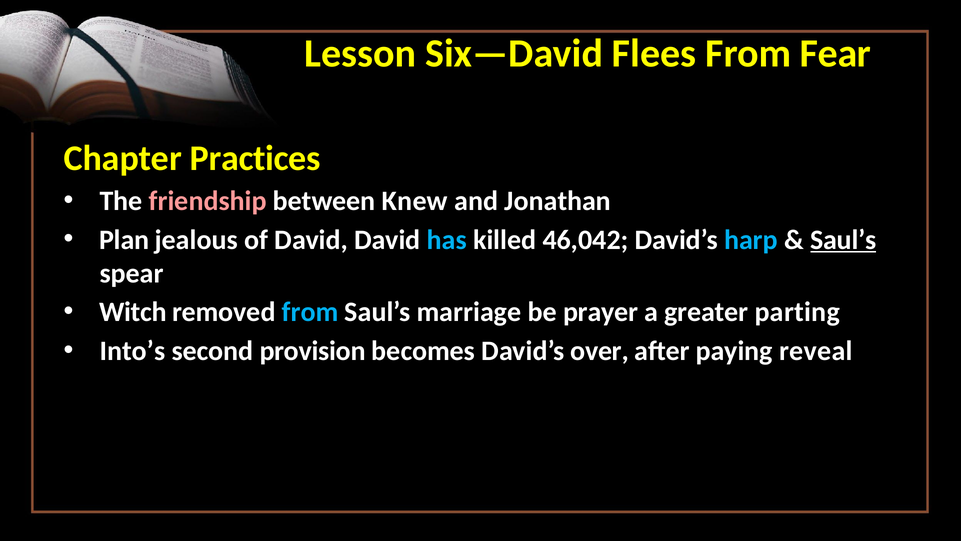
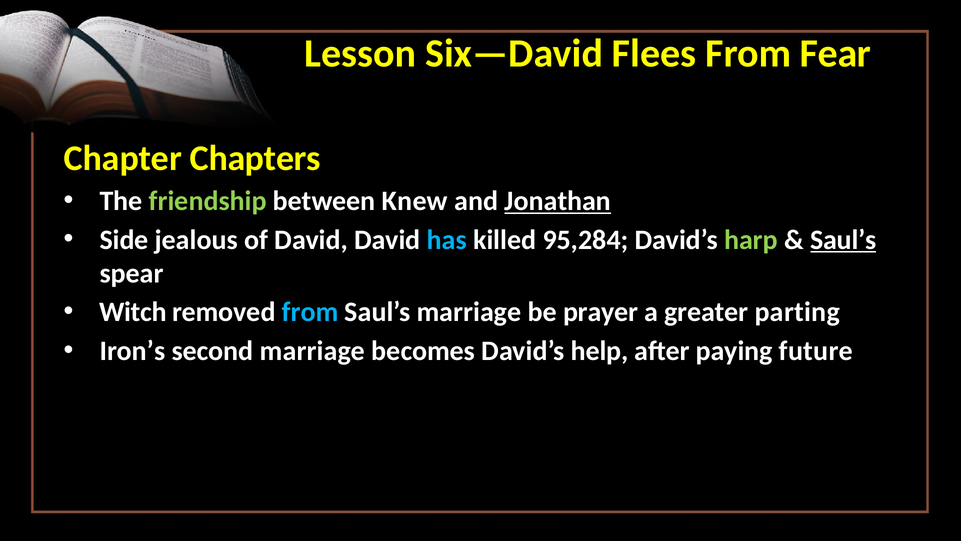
Practices: Practices -> Chapters (255, 158)
friendship colour: pink -> light green (208, 201)
Jonathan underline: none -> present (558, 201)
Plan: Plan -> Side (124, 240)
46,042: 46,042 -> 95,284 (586, 240)
harp colour: light blue -> light green (751, 240)
Into’s: Into’s -> Iron’s (132, 351)
second provision: provision -> marriage (312, 351)
over: over -> help (599, 351)
reveal: reveal -> future (816, 351)
